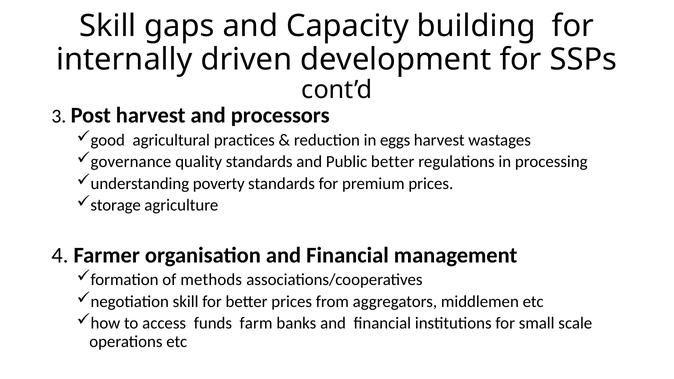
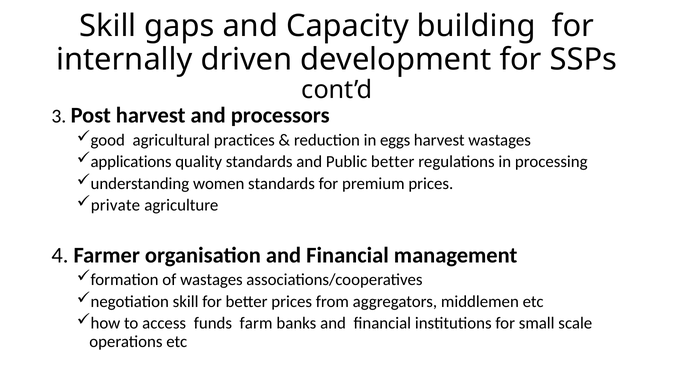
governance: governance -> applications (131, 162)
poverty: poverty -> women (219, 184)
storage: storage -> private (115, 205)
of methods: methods -> wastages (211, 280)
